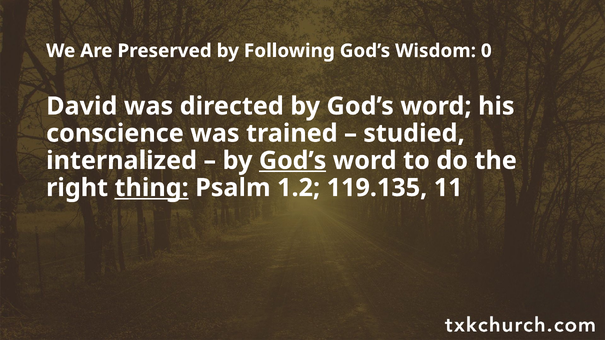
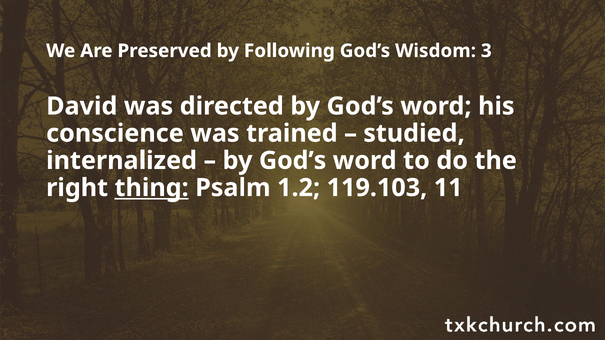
0: 0 -> 3 (486, 51)
God’s underline: present -> none (293, 161)
119.135: 119.135 -> 119.103 (377, 188)
